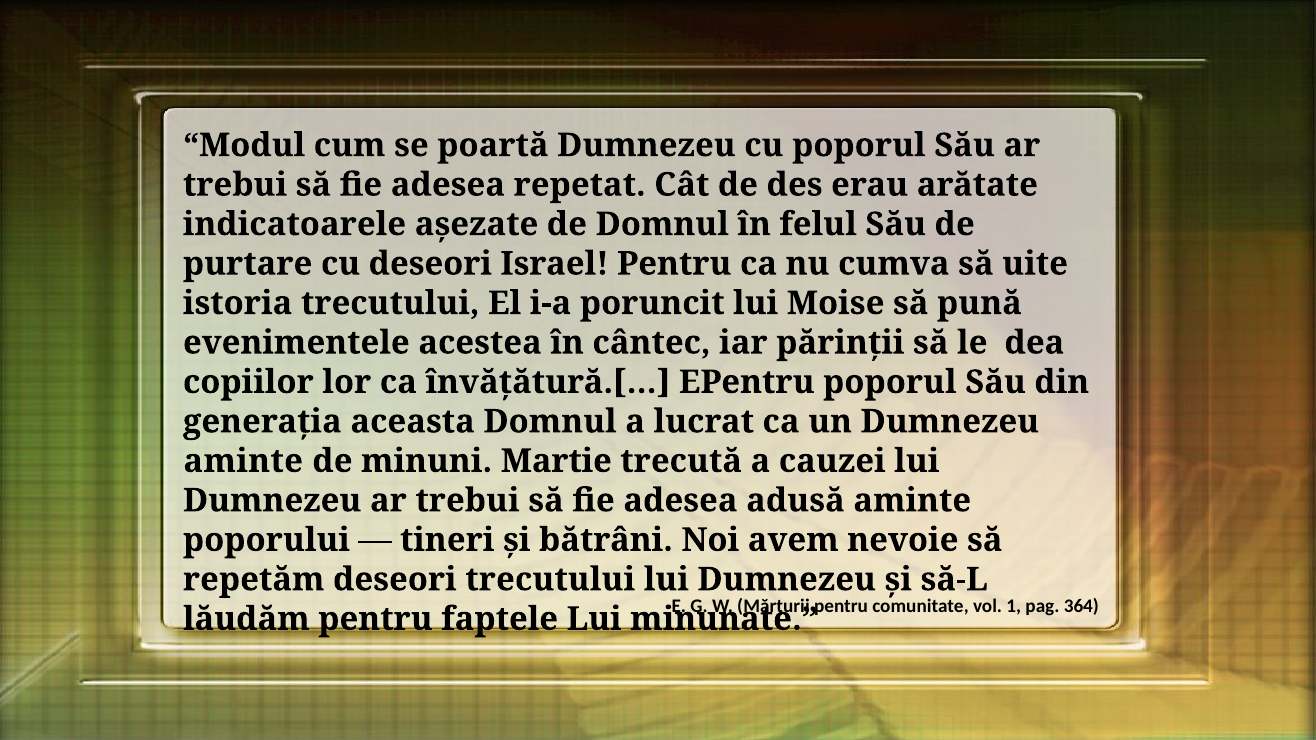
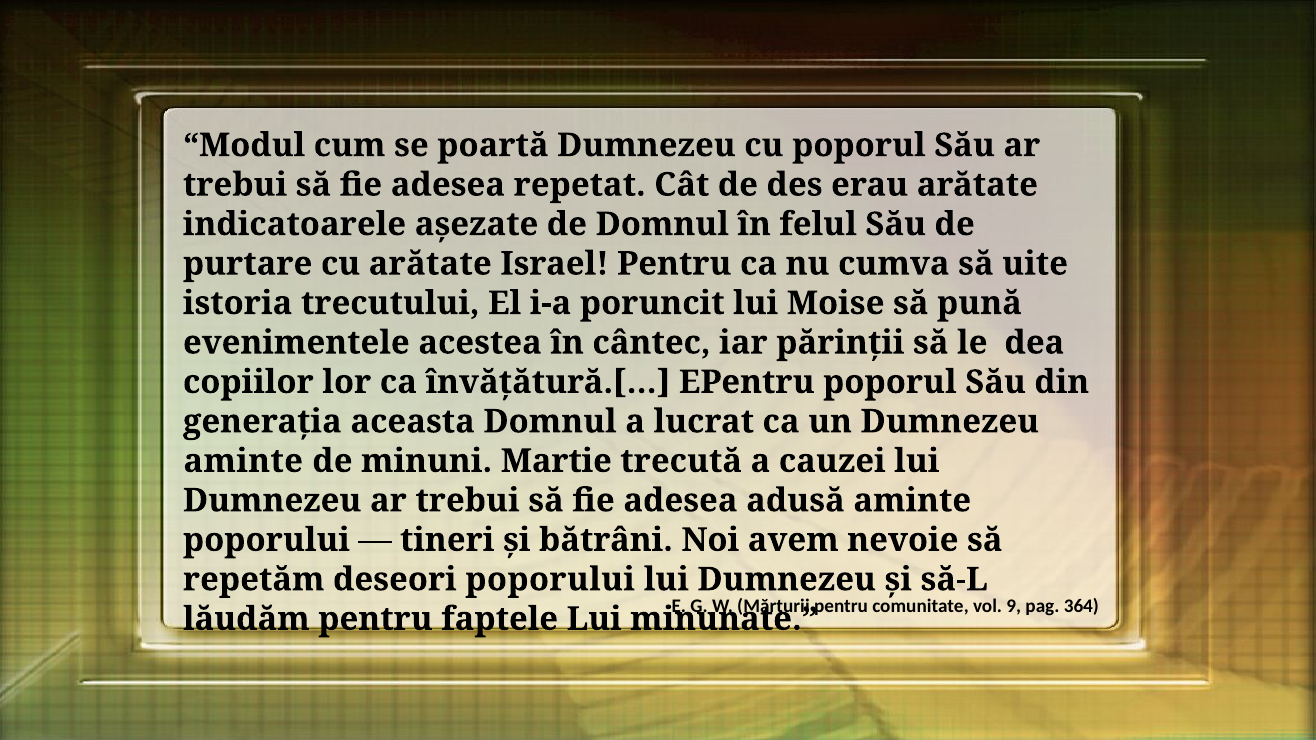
cu deseori: deseori -> arătate (430, 264)
deseori trecutului: trecutului -> poporului (550, 580)
1: 1 -> 9 (1014, 606)
